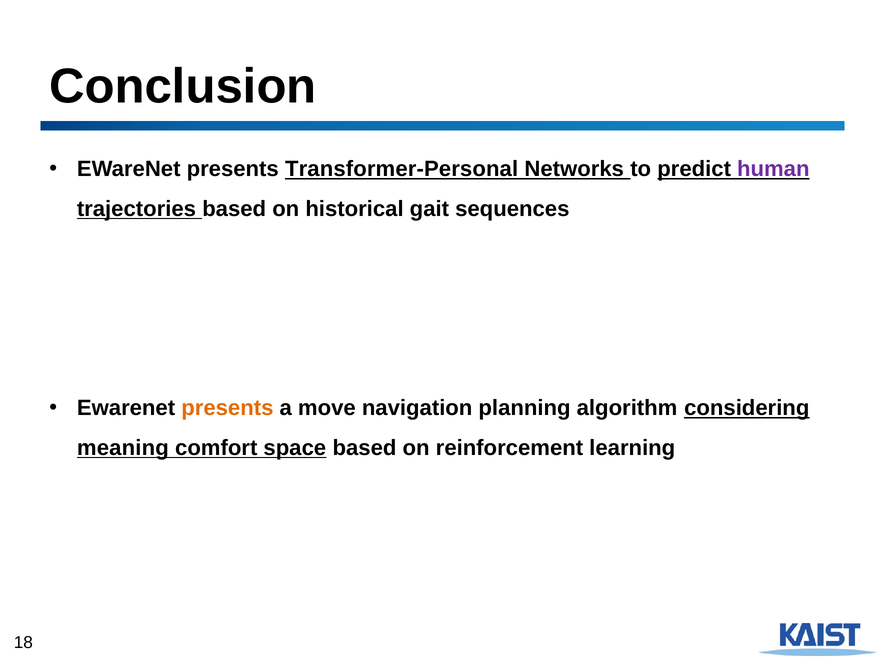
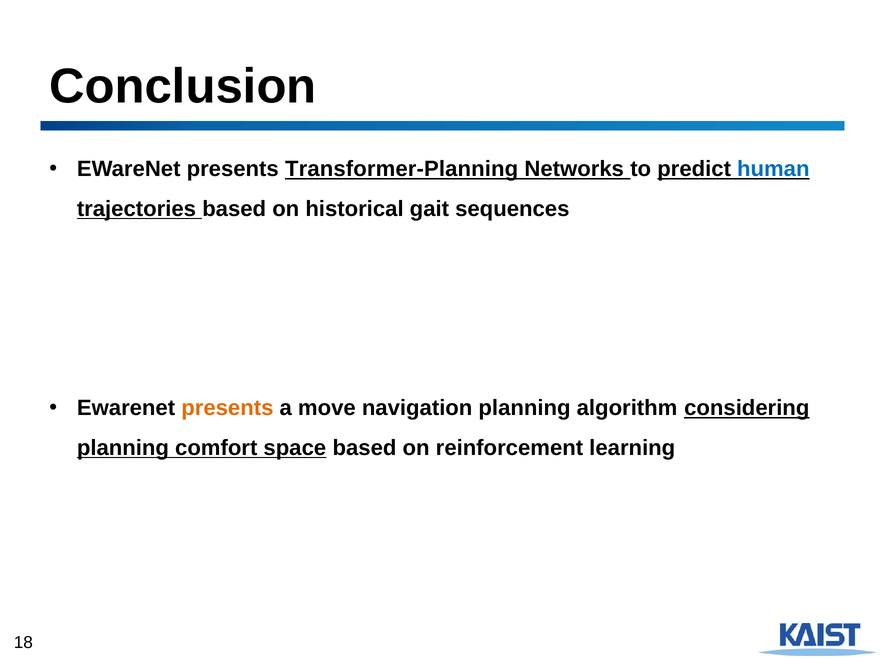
Transformer-Personal: Transformer-Personal -> Transformer-Planning (402, 169)
human colour: purple -> blue (773, 169)
meaning: meaning -> planning (123, 448)
